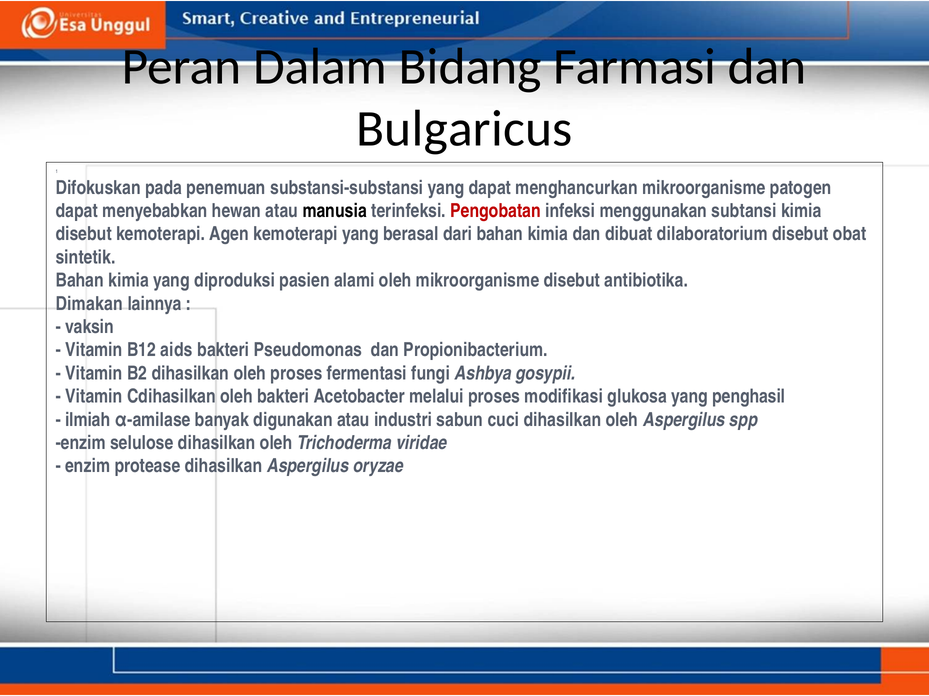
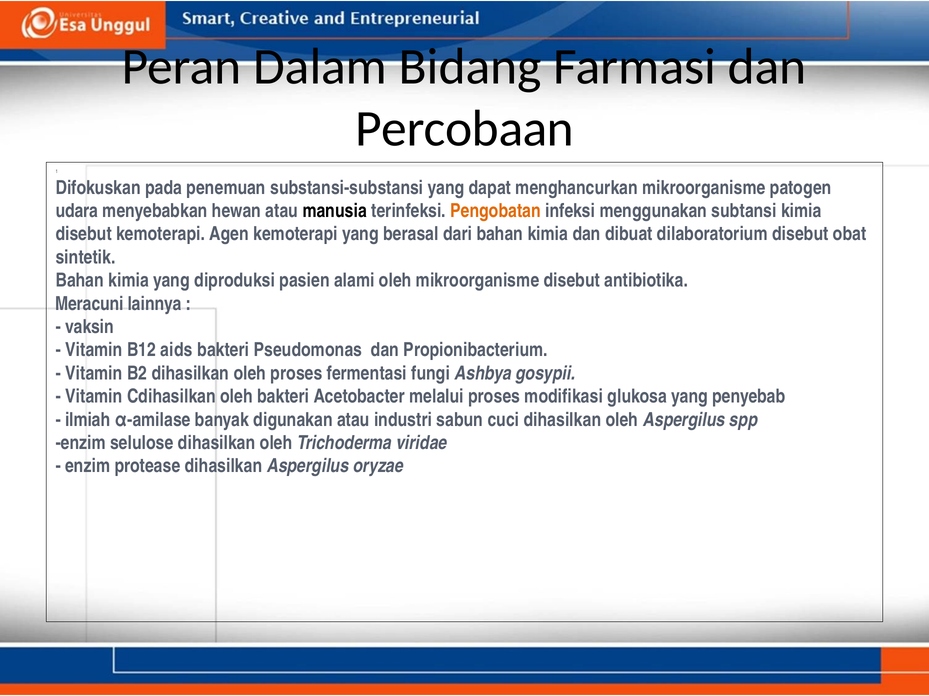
Bulgaricus: Bulgaricus -> Percobaan (465, 129)
dapat: dapat -> udara (77, 211)
Pengobatan colour: red -> orange (496, 211)
Dimakan: Dimakan -> Meracuni (89, 304)
penghasil: penghasil -> penyebab (749, 397)
